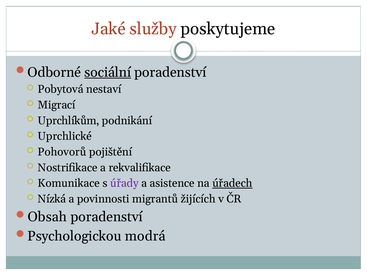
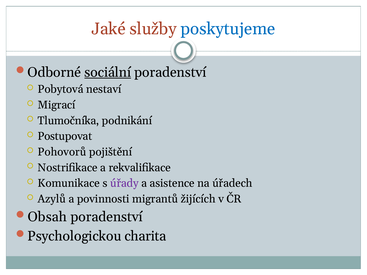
poskytujeme colour: black -> blue (228, 29)
Uprchlíkům: Uprchlíkům -> Tlumočníka (68, 121)
Uprchlické: Uprchlické -> Postupovat (65, 136)
úřadech underline: present -> none (232, 183)
Nízká: Nízká -> Azylů (52, 199)
modrá: modrá -> charita (145, 236)
